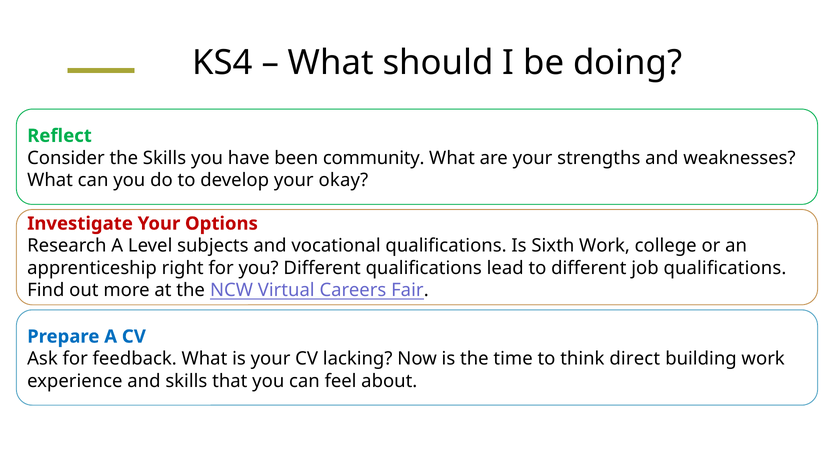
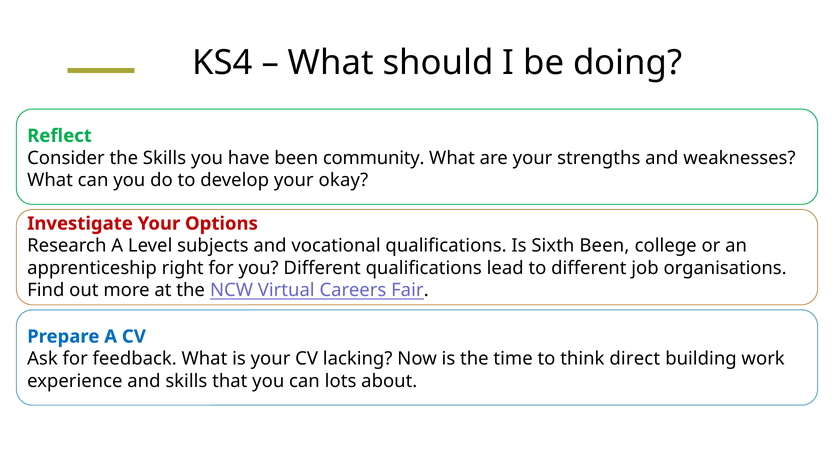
Sixth Work: Work -> Been (604, 246)
job qualifications: qualifications -> organisations (725, 268)
feel: feel -> lots (341, 381)
